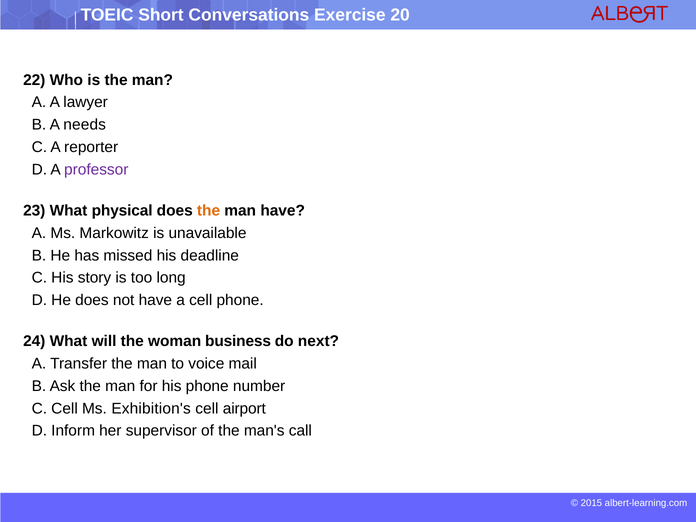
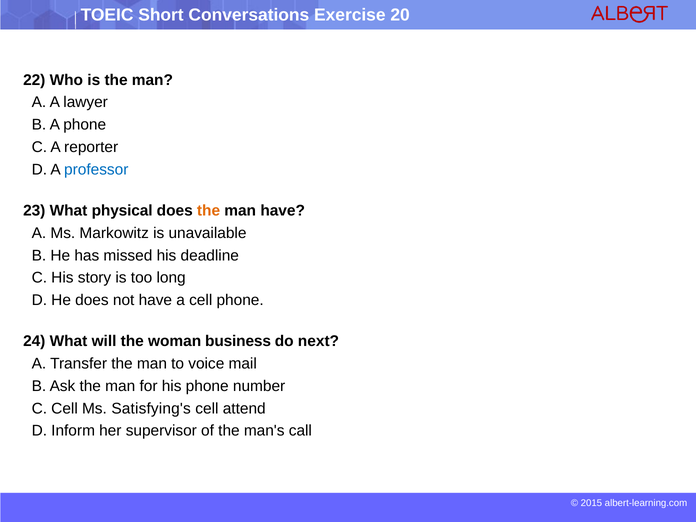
A needs: needs -> phone (85, 125)
professor colour: purple -> blue (96, 170)
Exhibition's: Exhibition's -> Satisfying's (151, 408)
airport: airport -> attend (244, 408)
